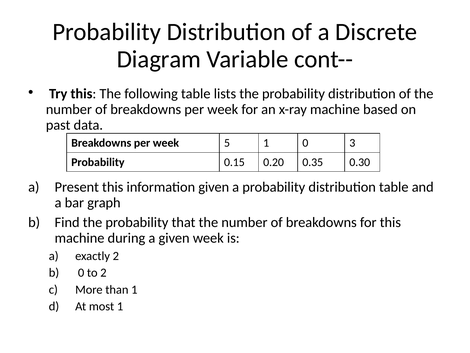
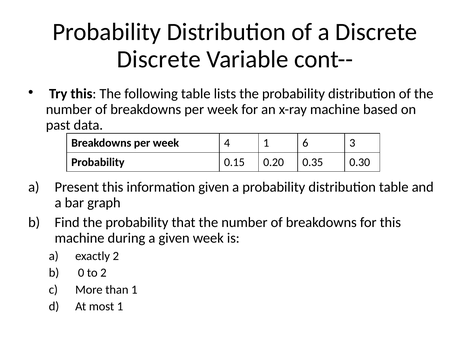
Diagram: Diagram -> Discrete (159, 59)
5: 5 -> 4 (227, 143)
1 0: 0 -> 6 (305, 143)
